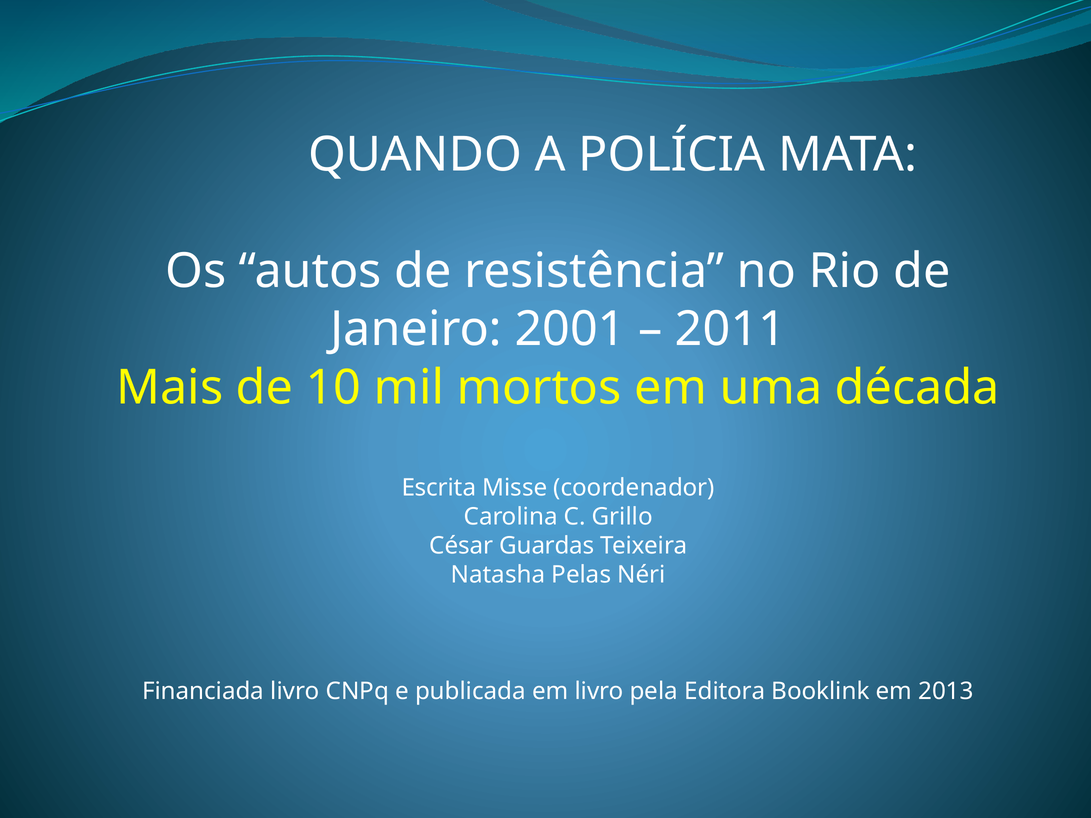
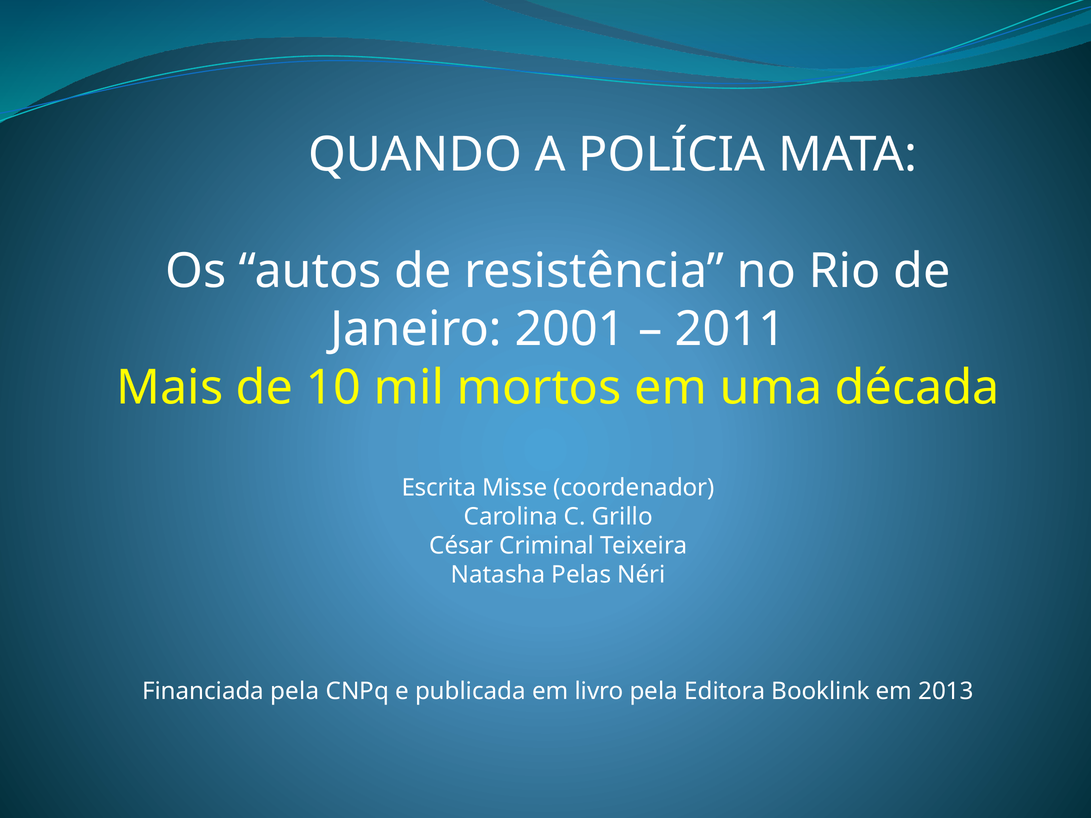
Guardas: Guardas -> Criminal (547, 546)
Financiada livro: livro -> pela (295, 691)
